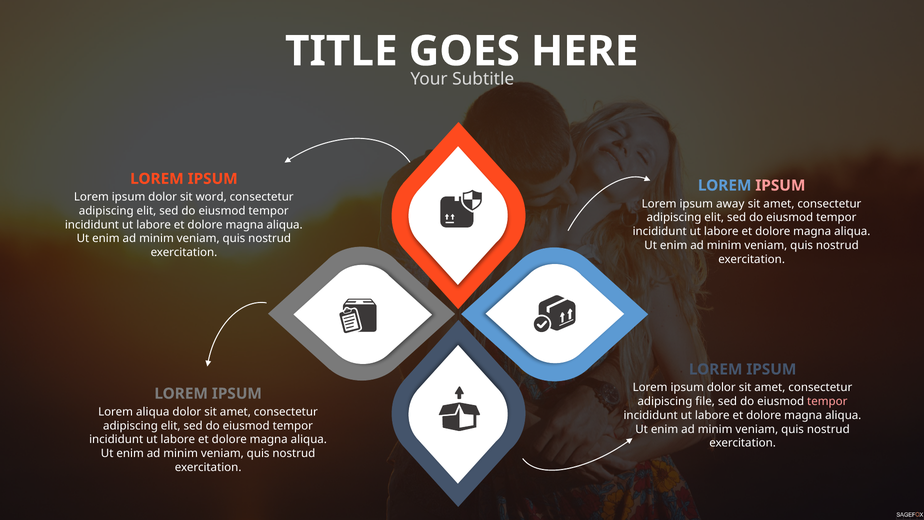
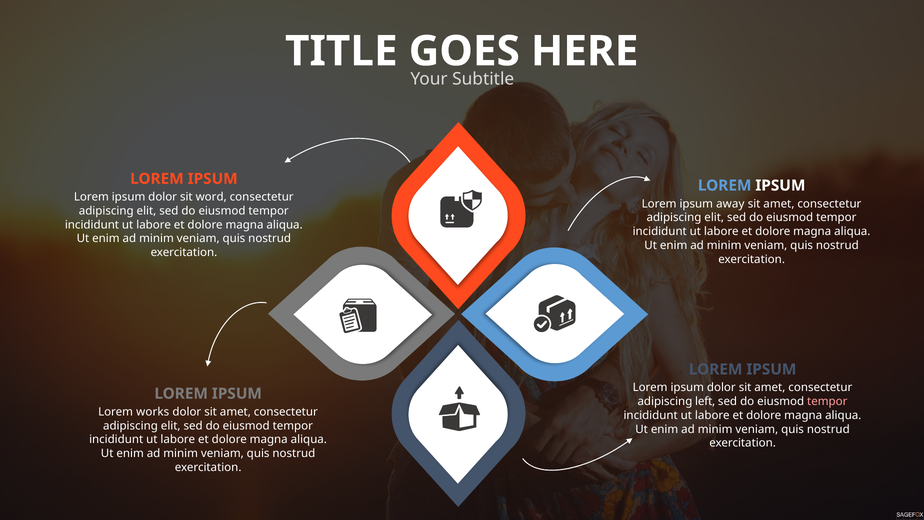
IPSUM colour: pink -> white (780, 185)
file: file -> left (705, 401)
Lorem aliqua: aliqua -> works (153, 412)
